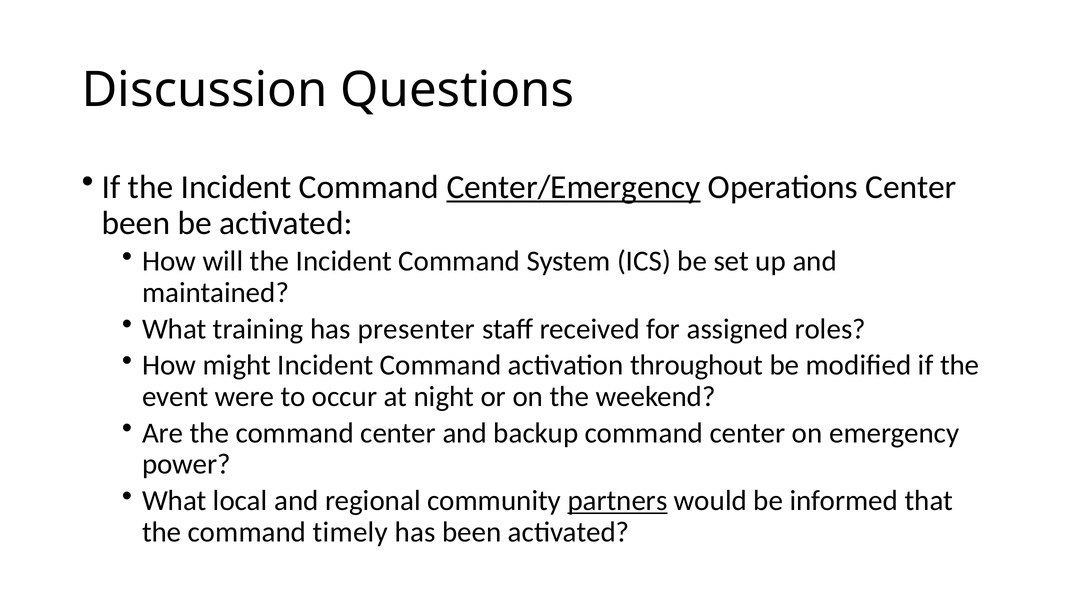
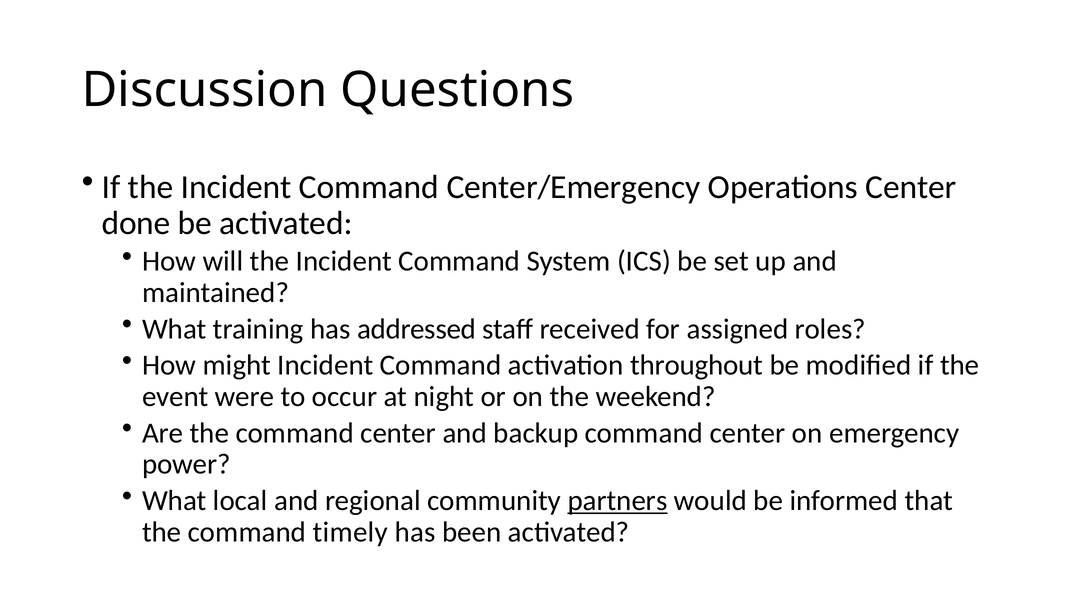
Center/Emergency underline: present -> none (573, 187)
been: been -> done (136, 223)
presenter: presenter -> addressed (417, 329)
